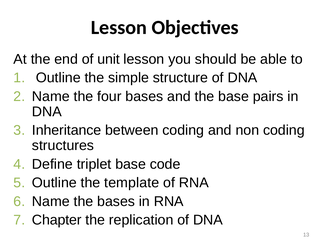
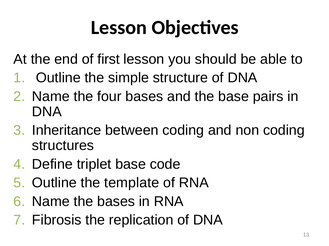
unit: unit -> first (109, 59)
Chapter: Chapter -> Fibrosis (57, 221)
